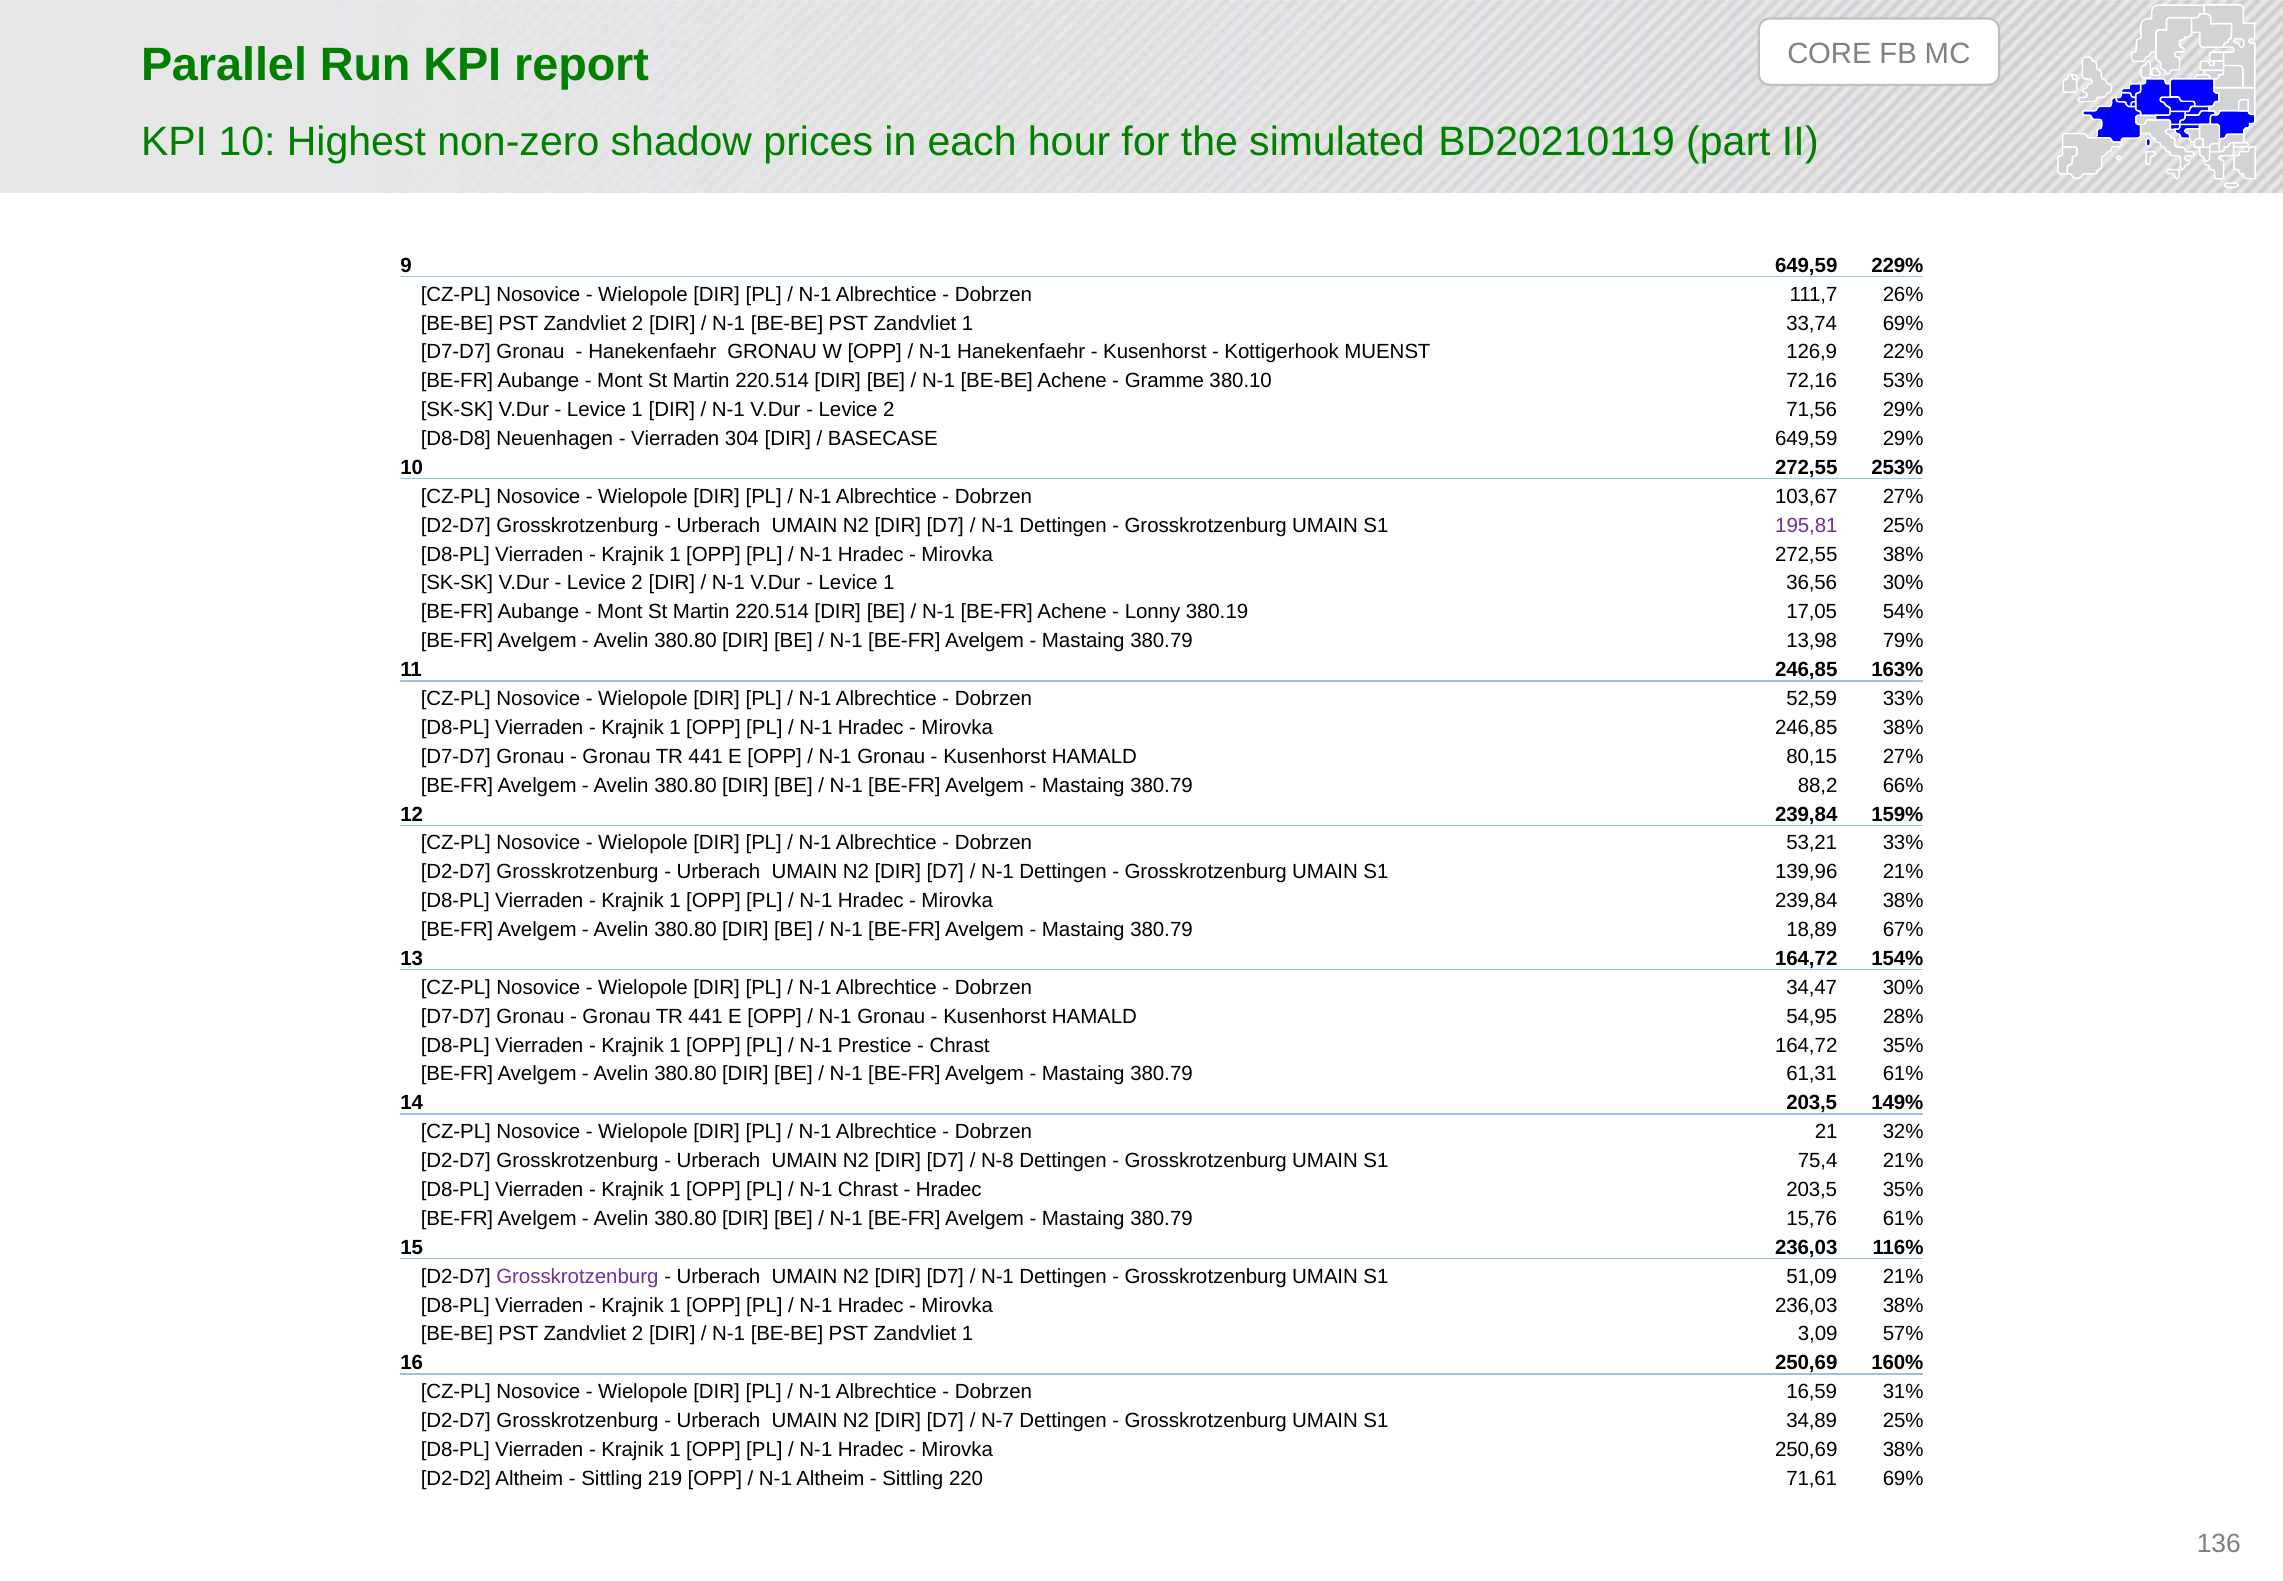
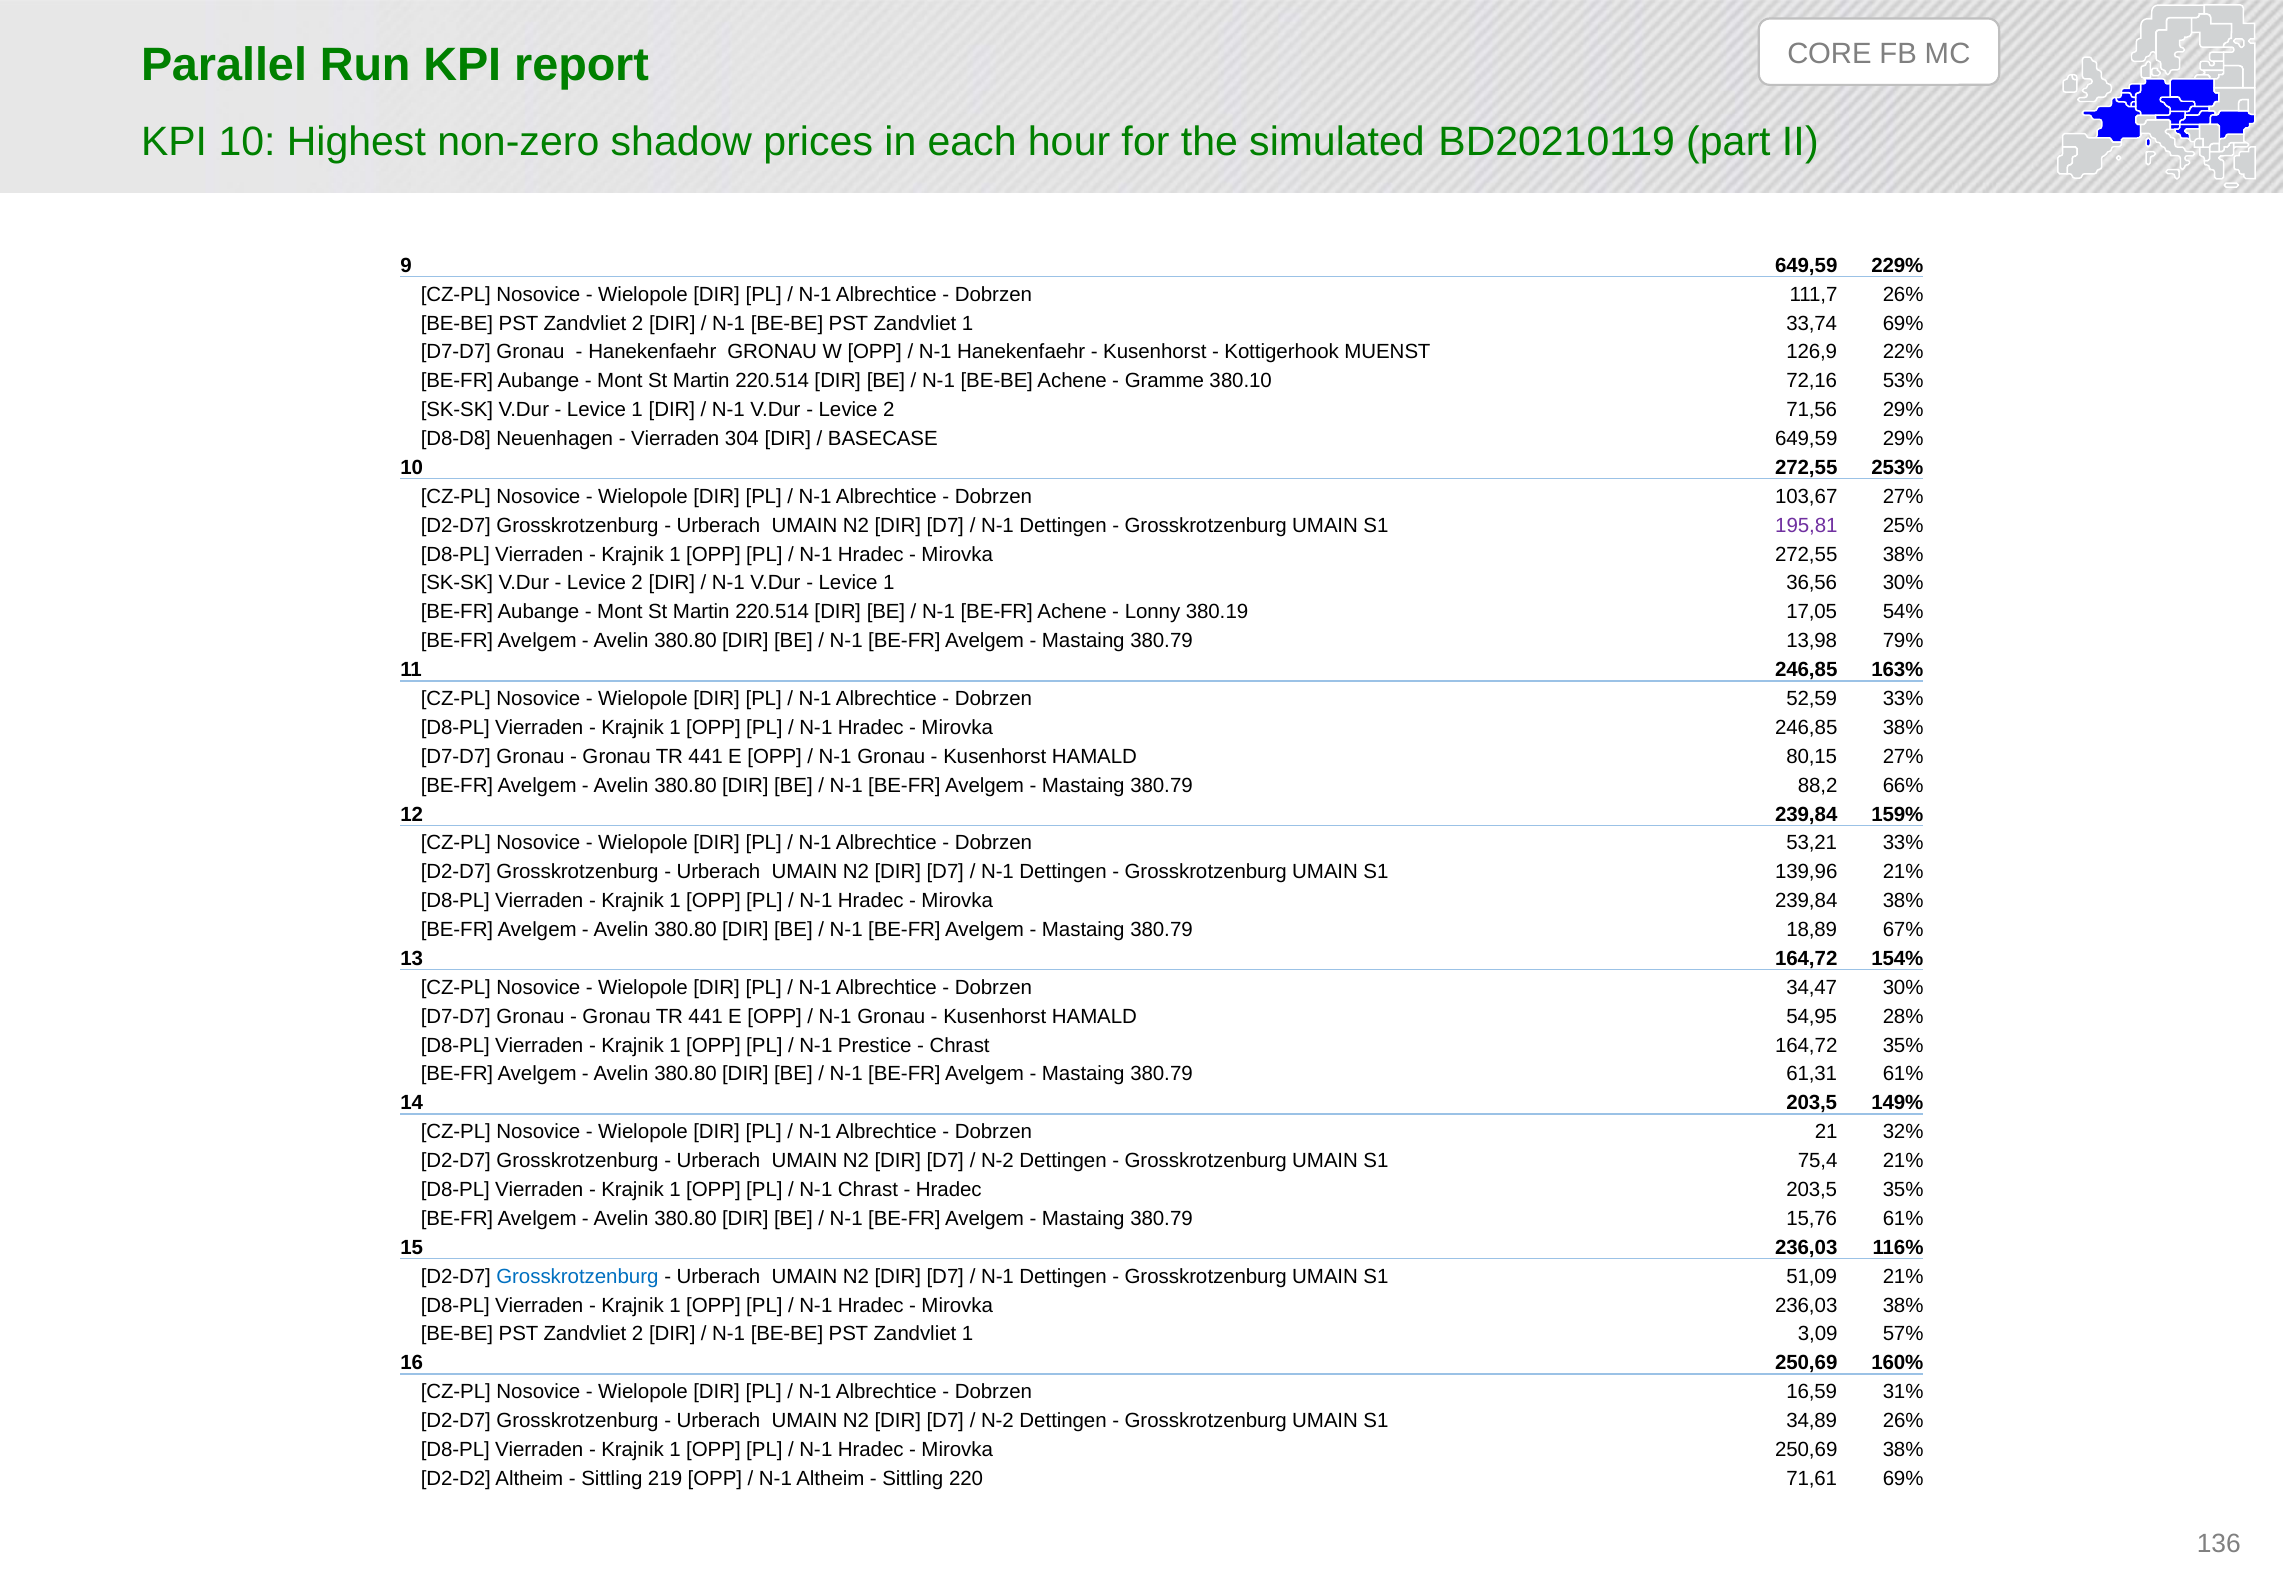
N-8: N-8 -> N-2 (997, 1160)
Grosskrotzenburg colour: purple -> blue (577, 1276)
N-7: N-7 -> N-2 (997, 1420)
34,89 25%: 25% -> 26% (1903, 1420)
